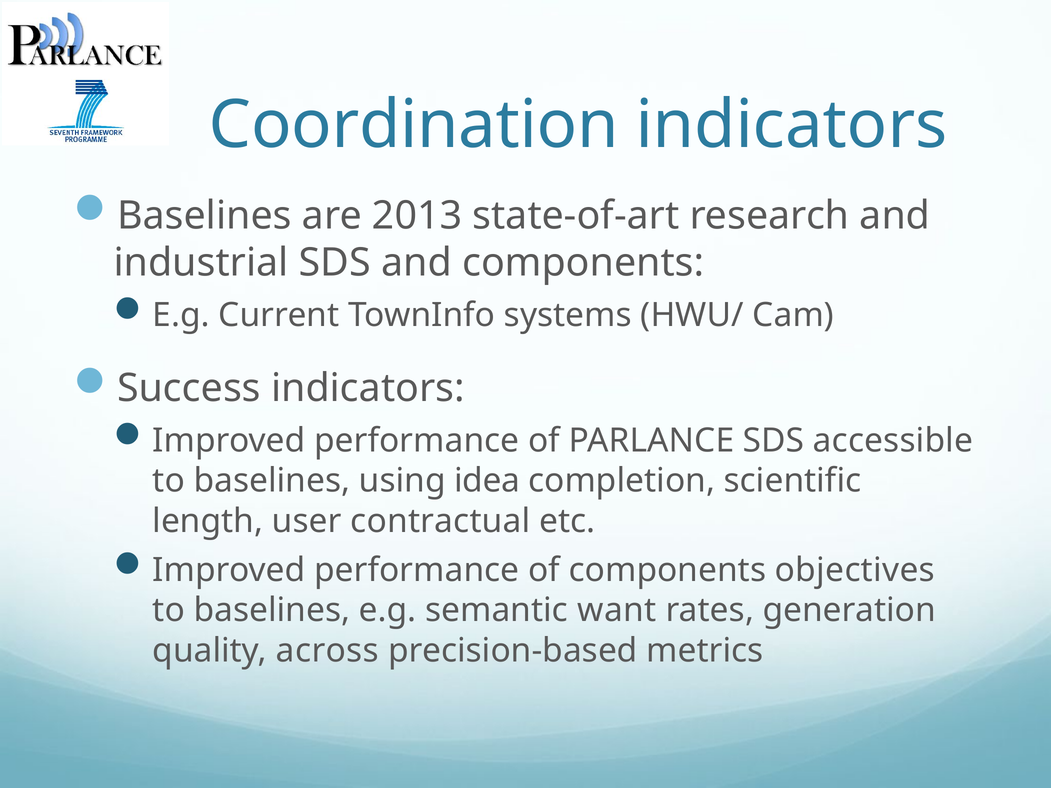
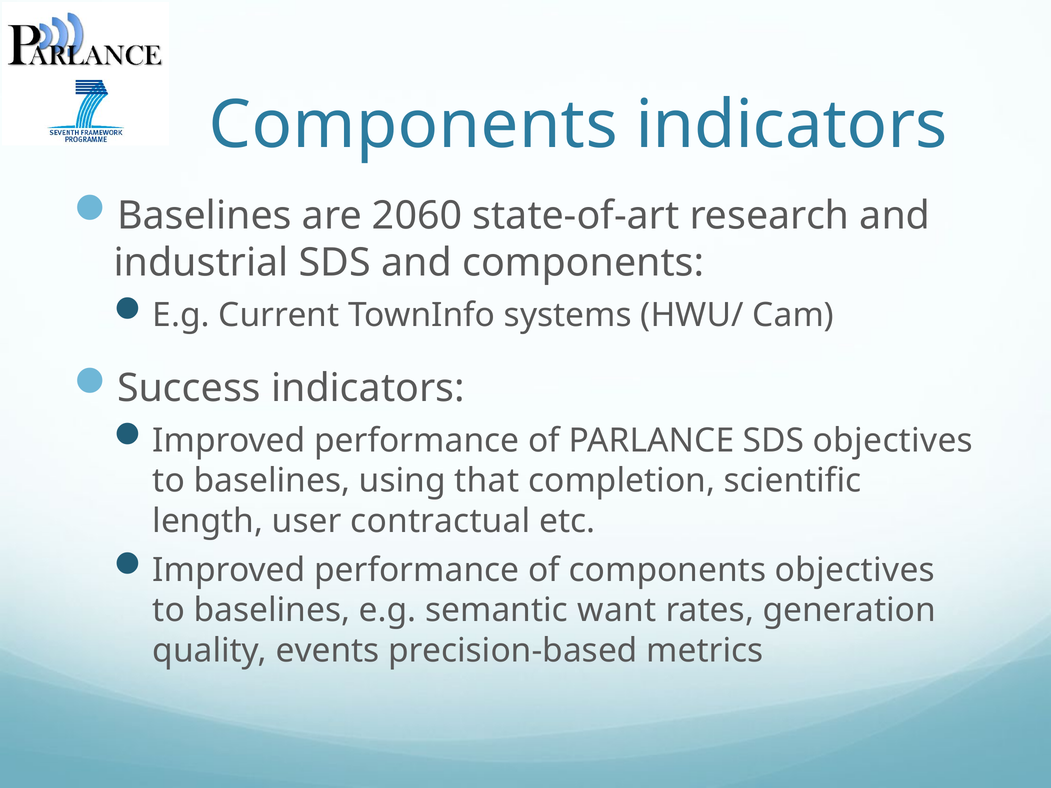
Coordination: Coordination -> Components (413, 125)
2013: 2013 -> 2060 (417, 216)
SDS accessible: accessible -> objectives (893, 441)
idea: idea -> that (487, 481)
across: across -> events (328, 651)
